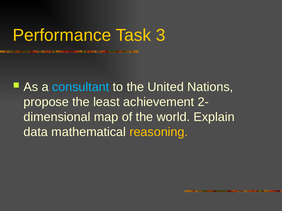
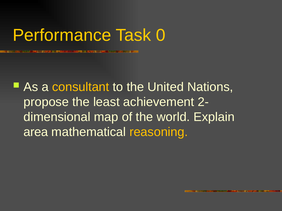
3: 3 -> 0 (161, 35)
consultant colour: light blue -> yellow (81, 87)
data: data -> area (36, 132)
